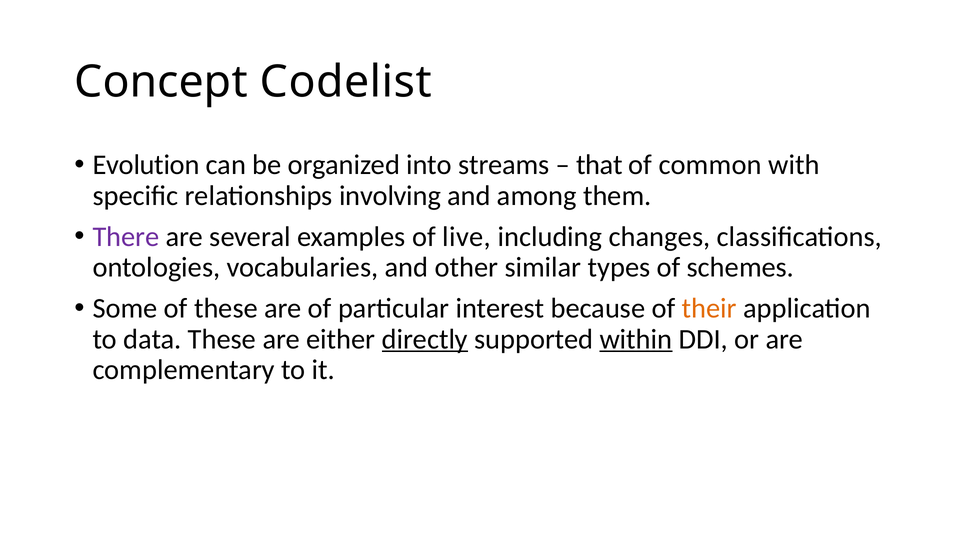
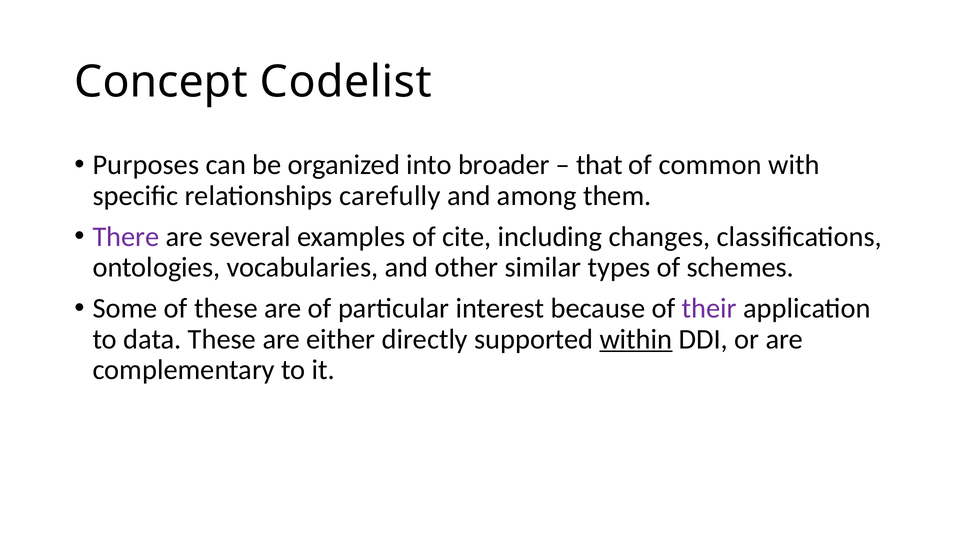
Evolution: Evolution -> Purposes (146, 165)
streams: streams -> broader (504, 165)
involving: involving -> carefully (390, 196)
live: live -> cite (467, 237)
their colour: orange -> purple (709, 308)
directly underline: present -> none (425, 339)
